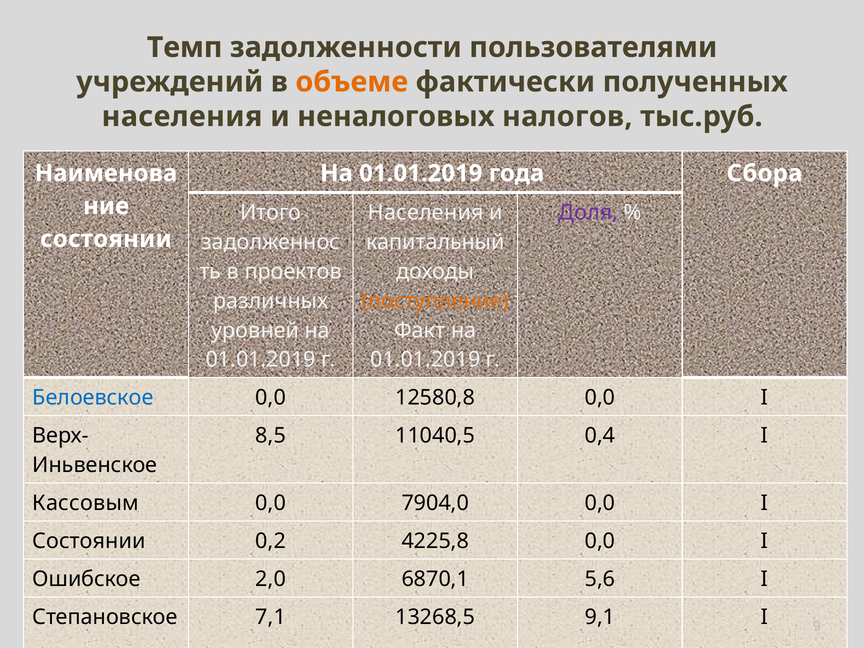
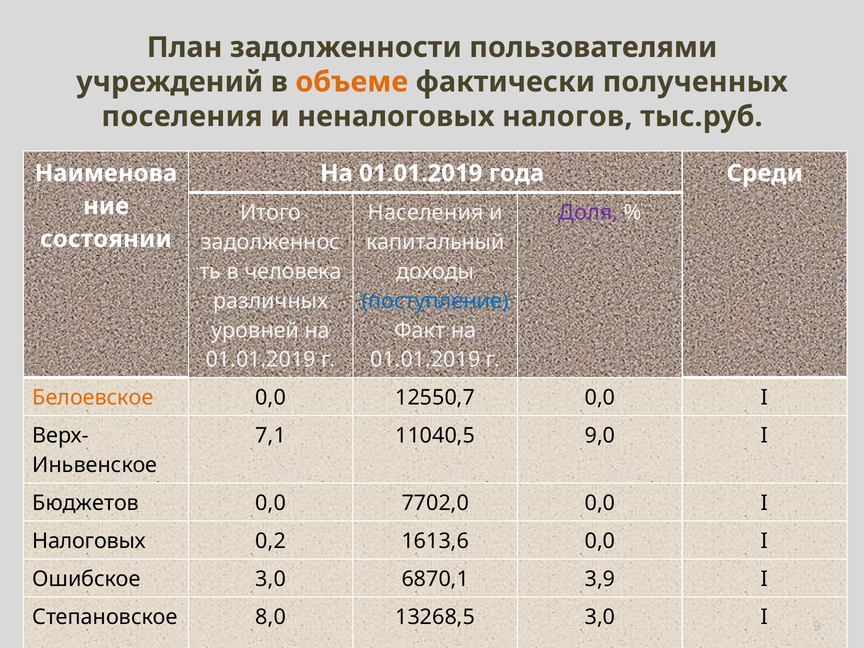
Темп: Темп -> План (185, 47)
населения: населения -> поселения (182, 117)
Сбора: Сбора -> Среди (765, 173)
проектов: проектов -> человека (293, 272)
поступление colour: orange -> blue (435, 301)
Белоевское colour: blue -> orange (93, 398)
12580,8: 12580,8 -> 12550,7 (435, 398)
8,5: 8,5 -> 7,1 (271, 436)
0,4: 0,4 -> 9,0 (600, 436)
Кассовым: Кассовым -> Бюджетов (86, 503)
7904,0: 7904,0 -> 7702,0 (435, 503)
Состоянии: Состоянии -> Налоговых (89, 541)
4225,8: 4225,8 -> 1613,6 (435, 541)
Ошибское 2,0: 2,0 -> 3,0 (271, 579)
5,6: 5,6 -> 3,9 (600, 579)
7,1: 7,1 -> 8,0 (271, 617)
13268,5 9,1: 9,1 -> 3,0 (600, 617)
